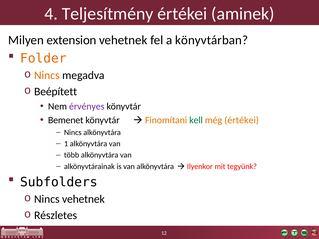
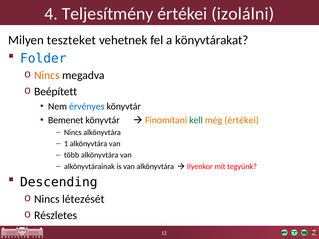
aminek: aminek -> izolálni (243, 14)
extension: extension -> teszteket (71, 40)
könyvtárban: könyvtárban -> könyvtárakat (212, 40)
Folder colour: orange -> blue (43, 58)
érvényes colour: purple -> blue (87, 106)
Subfolders: Subfolders -> Descending (59, 182)
Nincs vehetnek: vehetnek -> létezését (83, 199)
